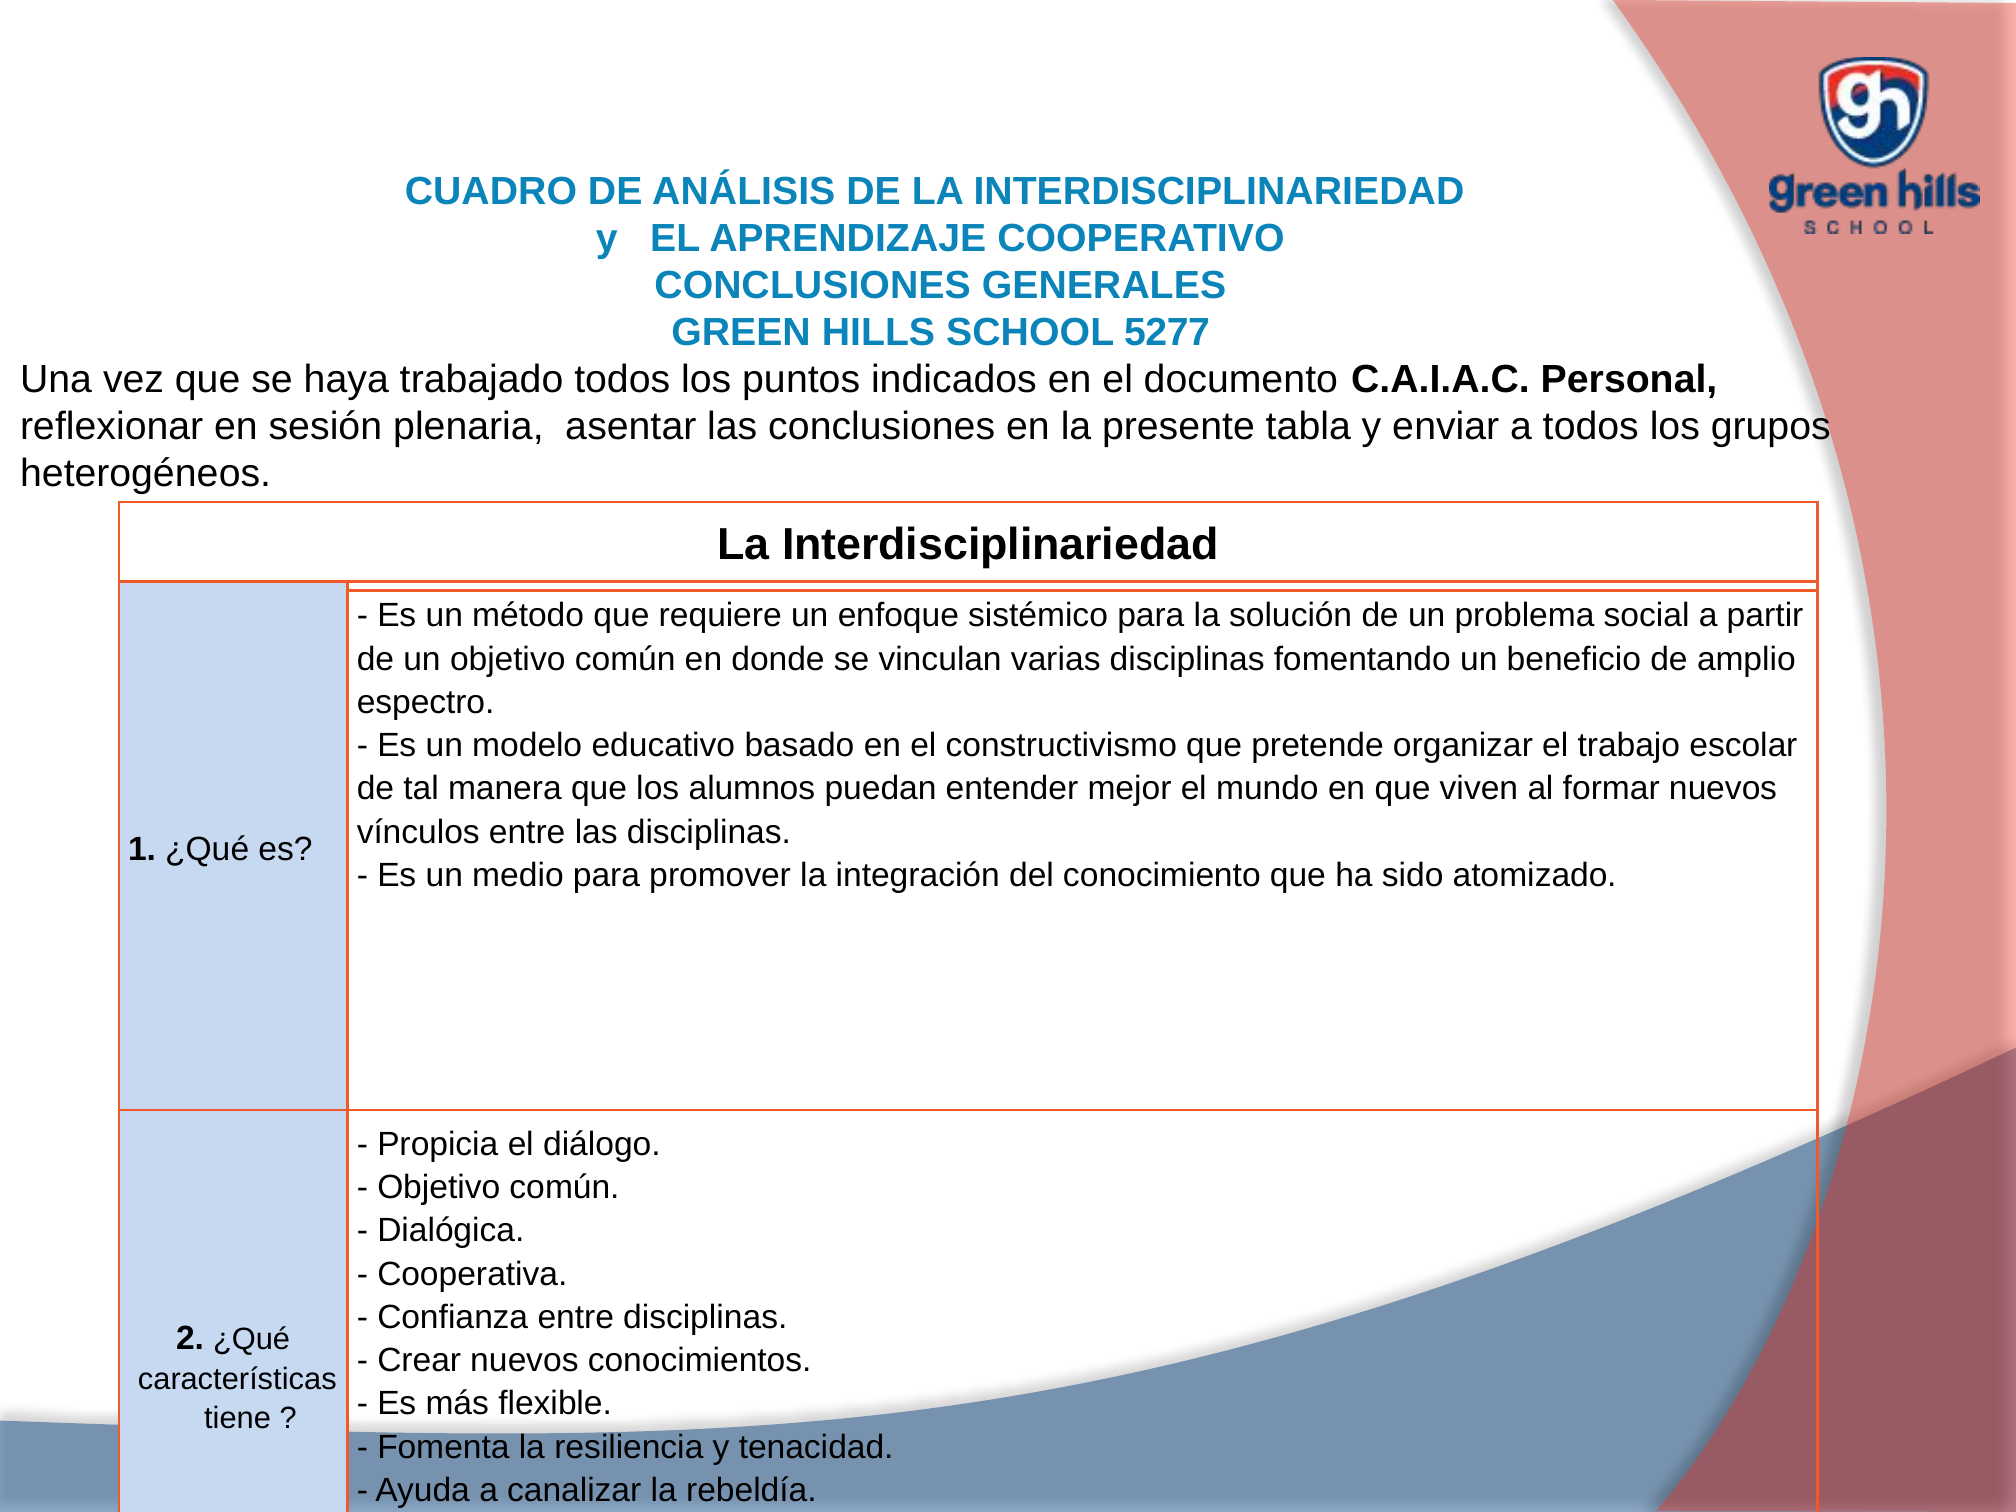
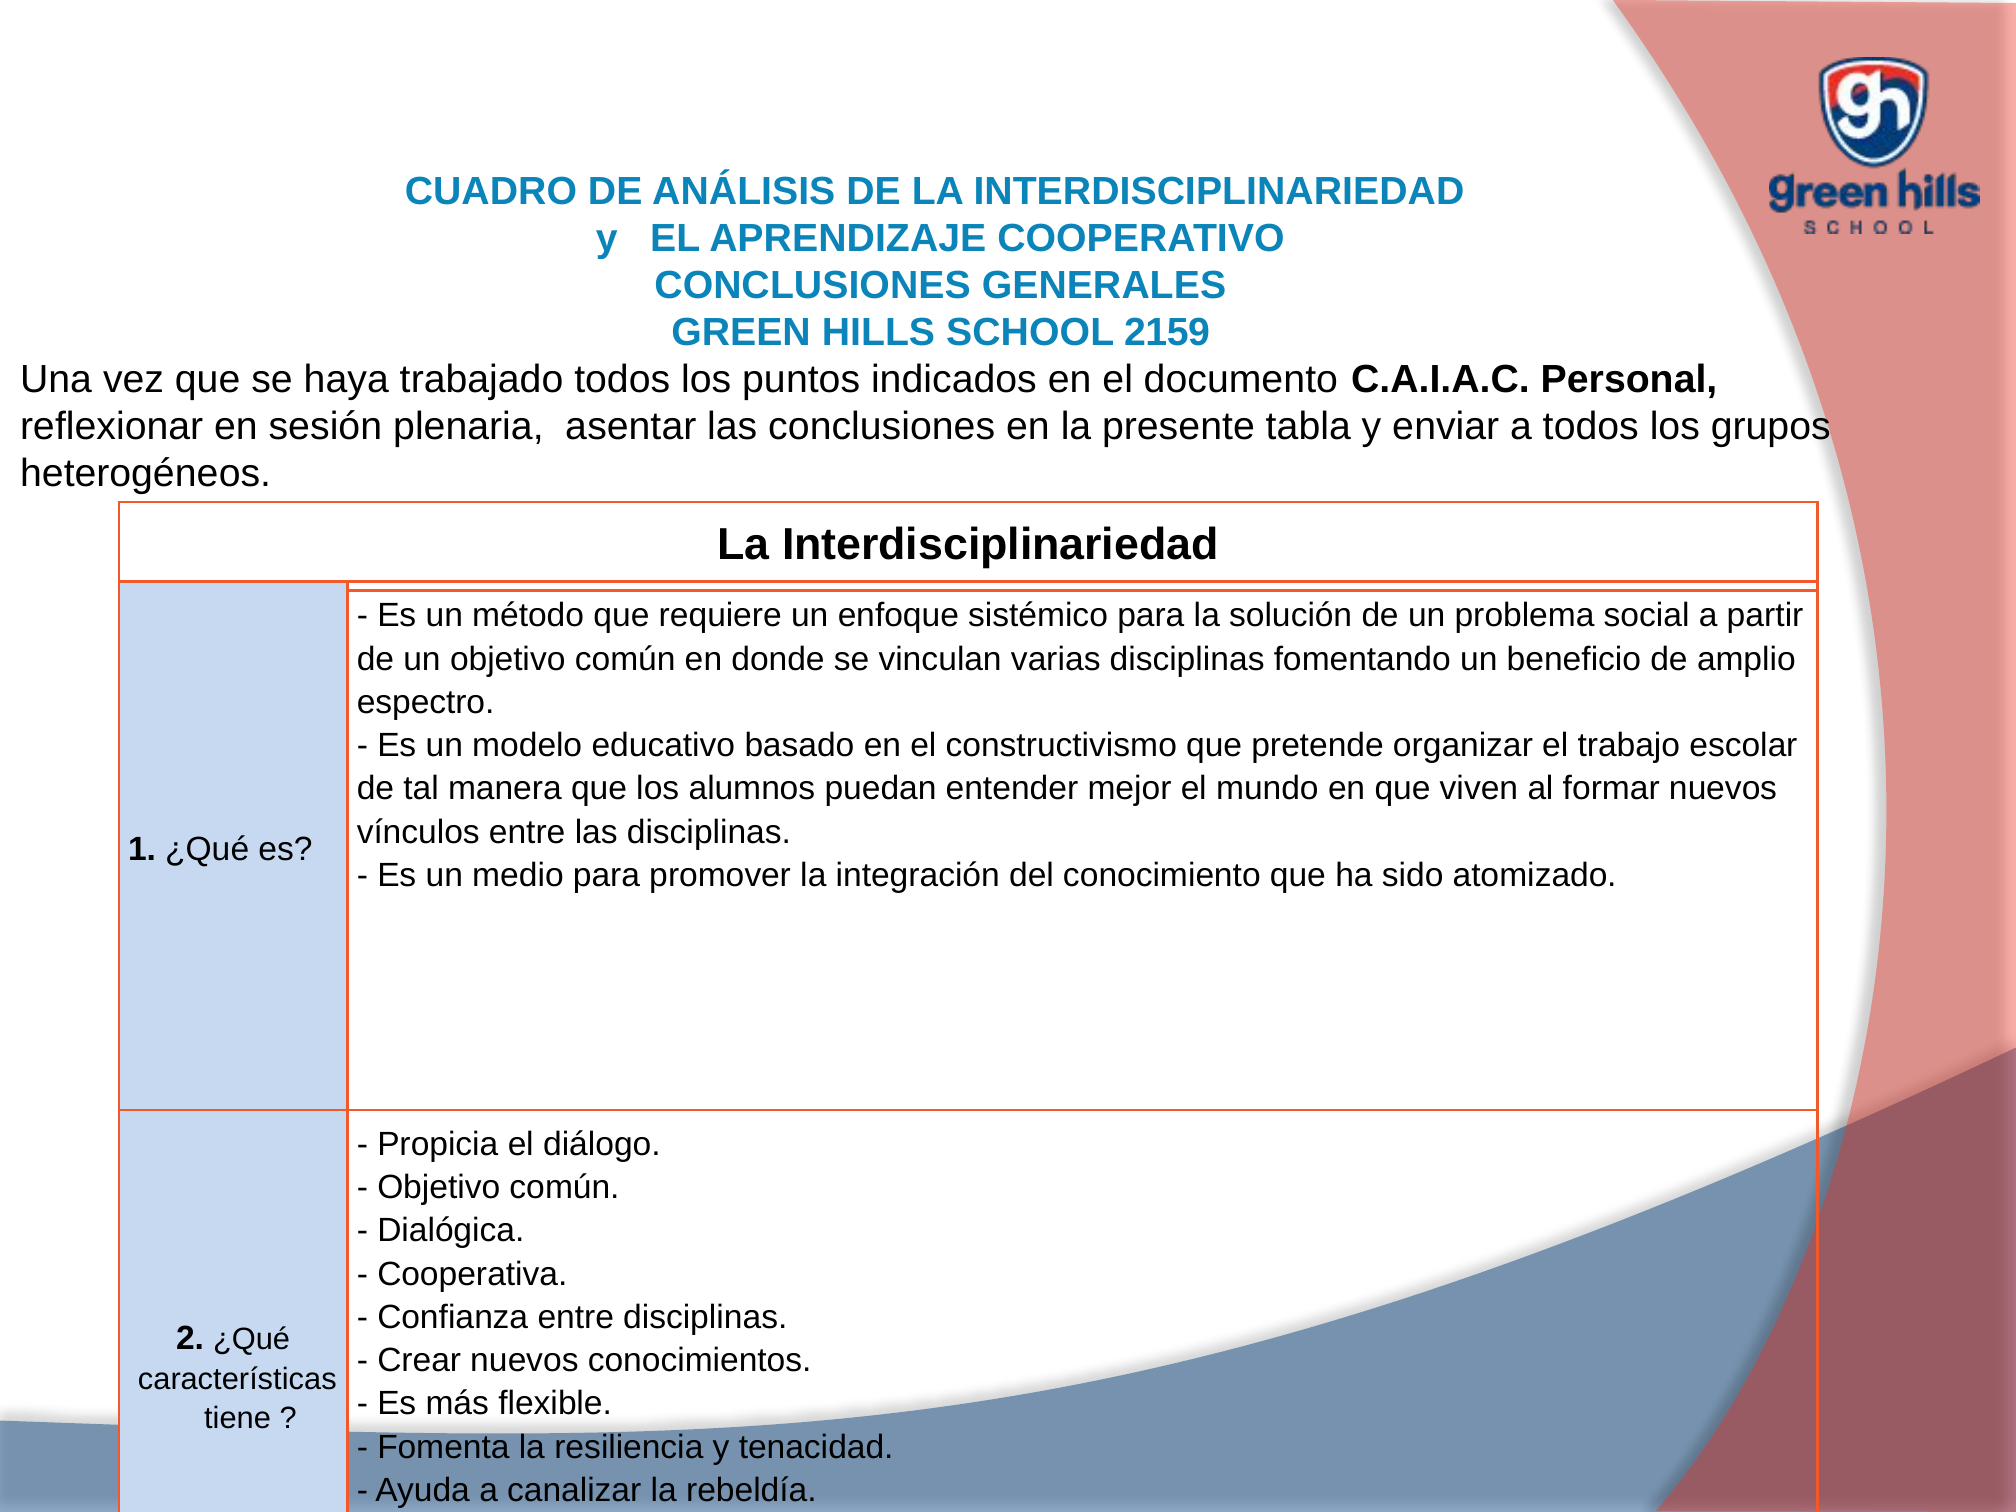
5277: 5277 -> 2159 (1167, 333)
